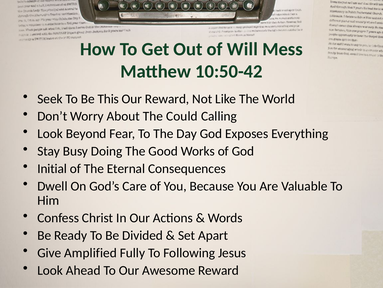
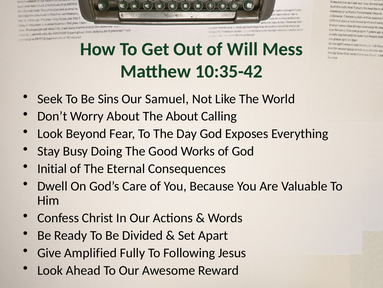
10:50-42: 10:50-42 -> 10:35-42 (229, 71)
This: This -> Sins (108, 99)
Our Reward: Reward -> Samuel (167, 99)
The Could: Could -> About (182, 116)
